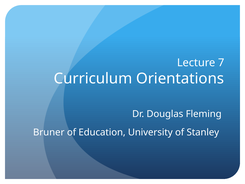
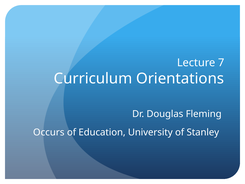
Bruner: Bruner -> Occurs (49, 132)
